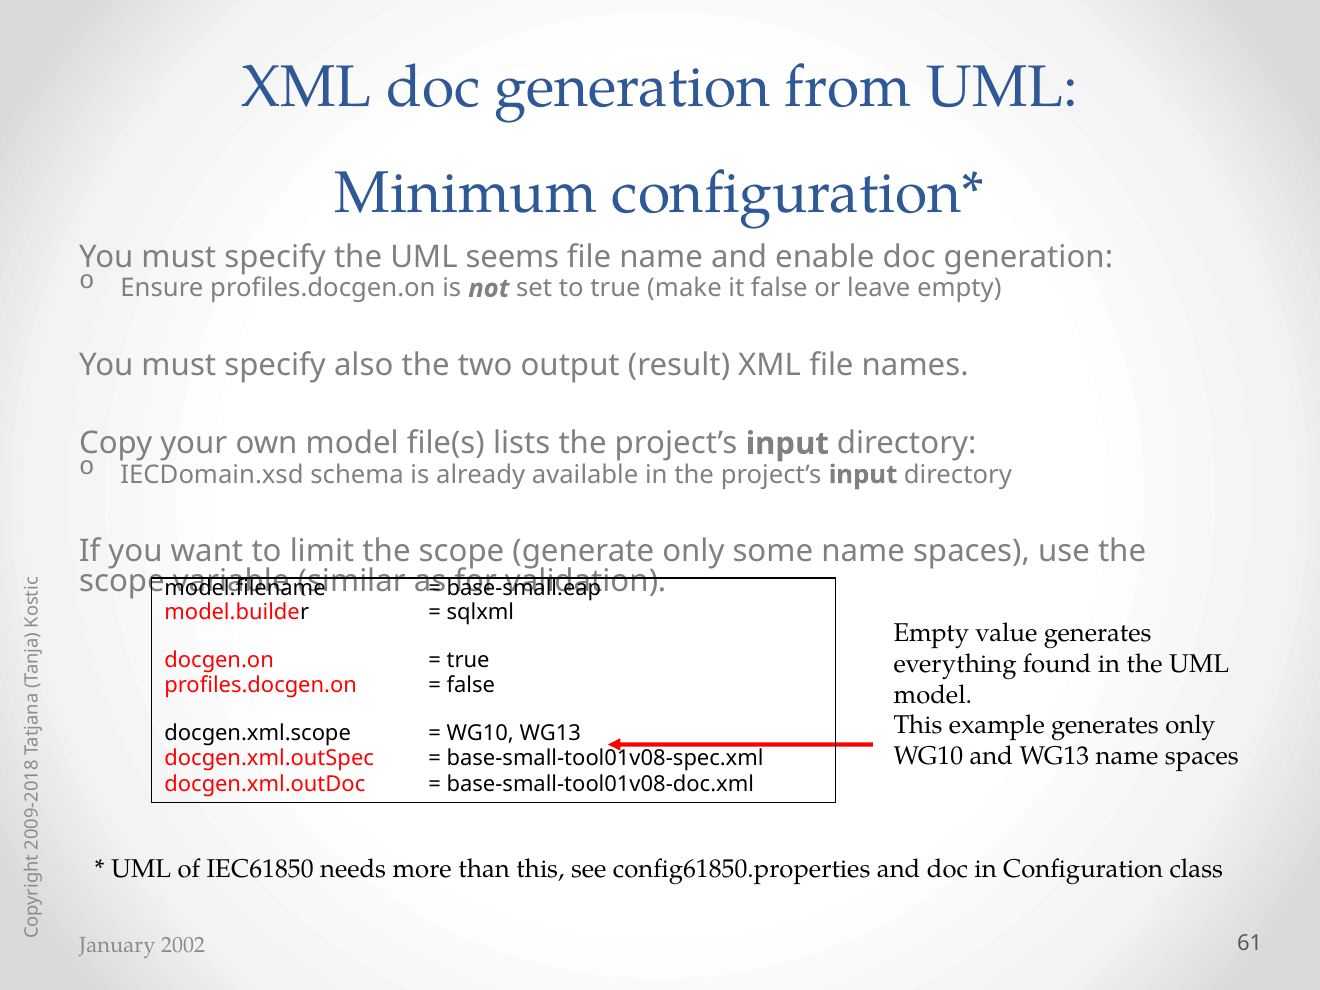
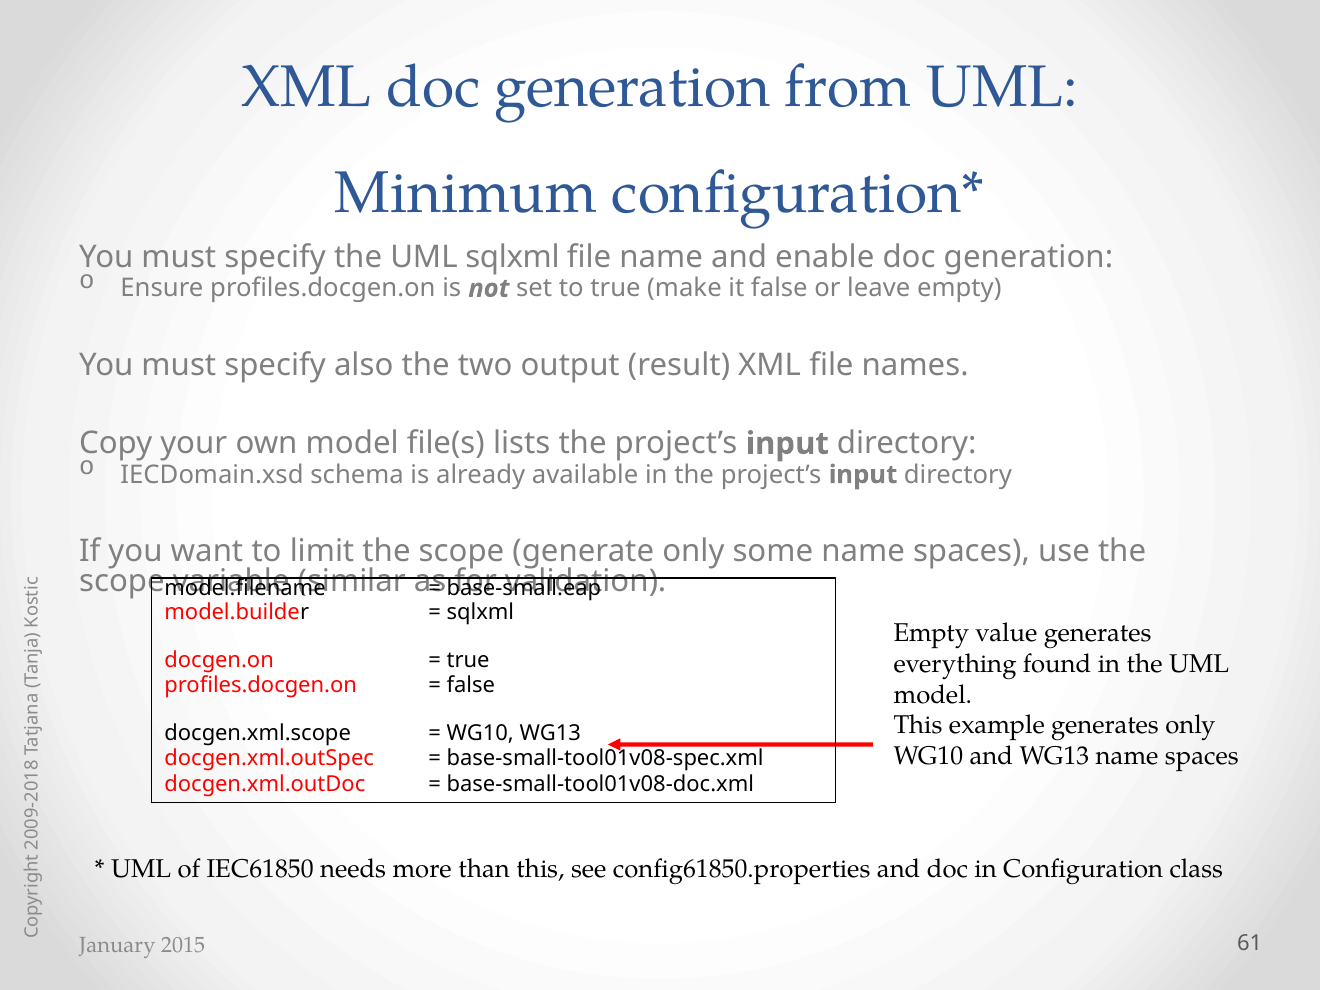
UML seems: seems -> sqlxml (512, 257)
2002: 2002 -> 2015 (183, 945)
